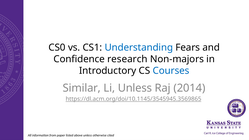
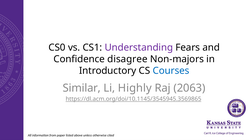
Understanding colour: blue -> purple (139, 48)
research: research -> disagree (127, 59)
Li Unless: Unless -> Highly (135, 88)
2014: 2014 -> 2063 (189, 88)
